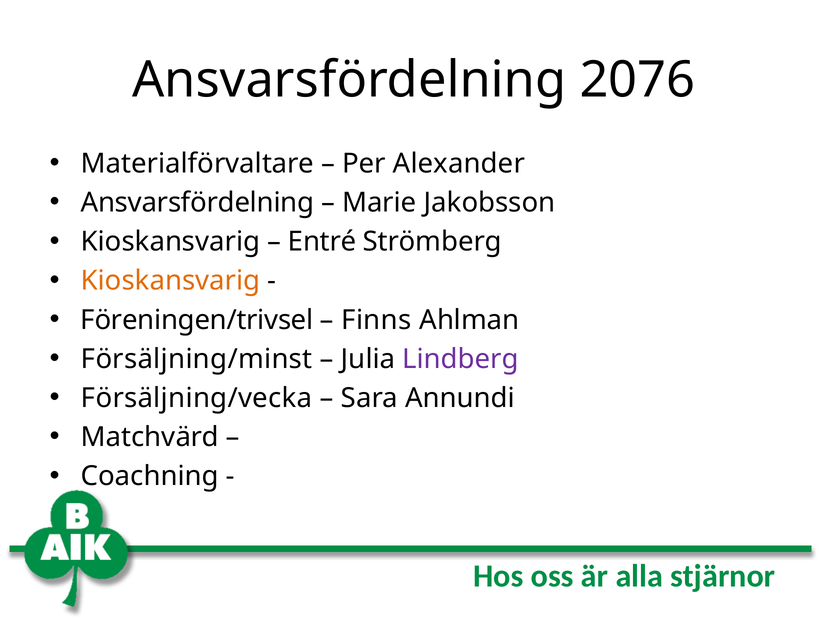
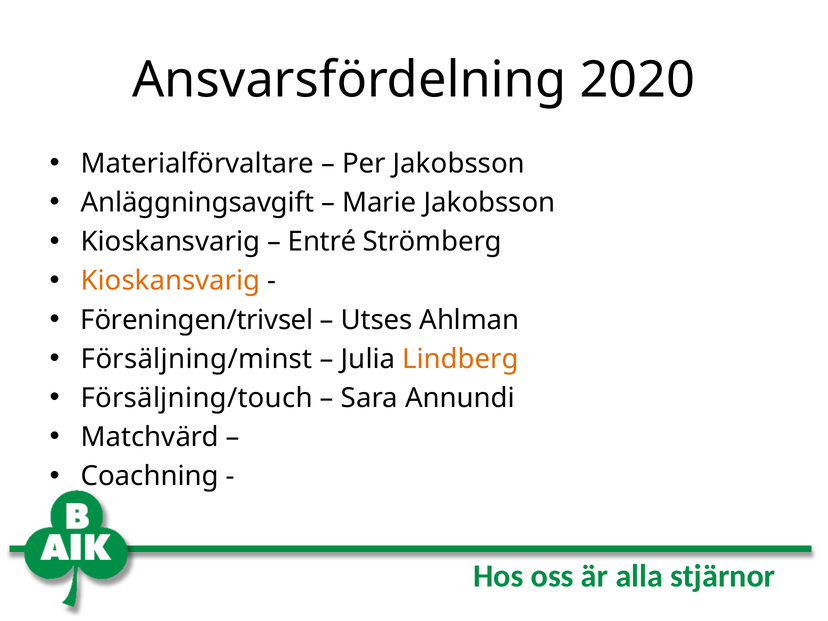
2076: 2076 -> 2020 (637, 80)
Per Alexander: Alexander -> Jakobsson (459, 164)
Ansvarsfördelning: Ansvarsfördelning -> Anläggningsavgift (197, 203)
Finns: Finns -> Utses (377, 320)
Lindberg colour: purple -> orange (461, 359)
Försäljning/vecka: Försäljning/vecka -> Försäljning/touch (197, 398)
